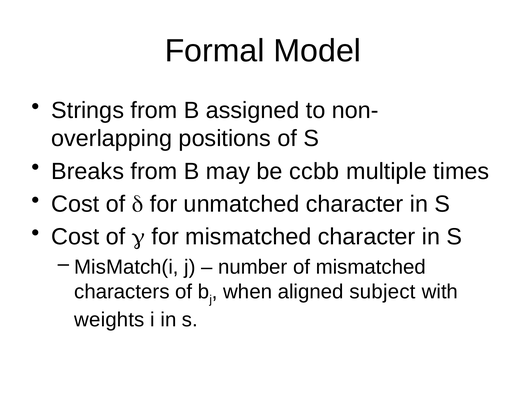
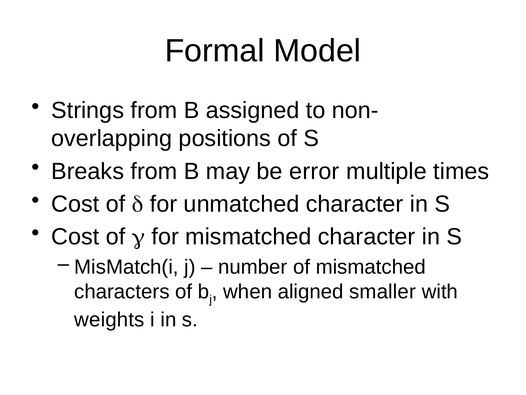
ccbb: ccbb -> error (314, 171)
subject: subject -> smaller (383, 291)
